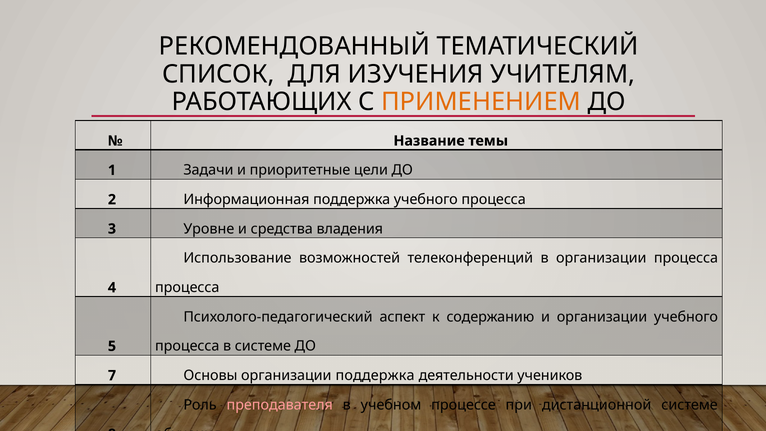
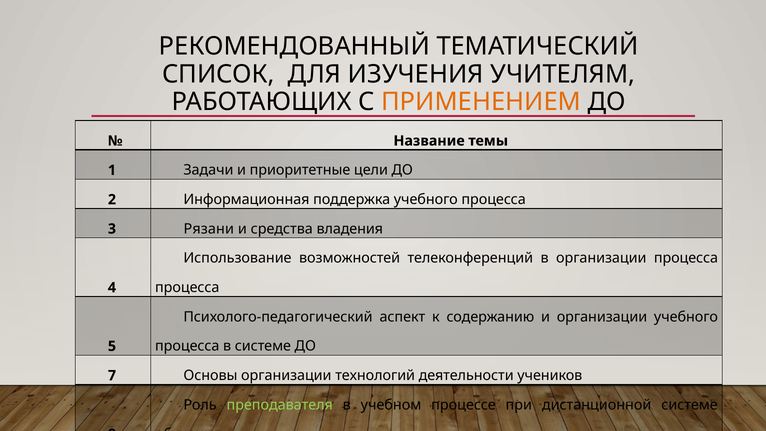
Уровне: Уровне -> Рязани (209, 229)
организации поддержка: поддержка -> технологий (375, 376)
преподавателя colour: pink -> light green (280, 405)
